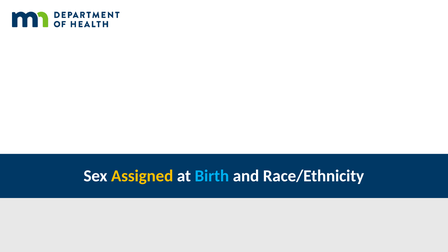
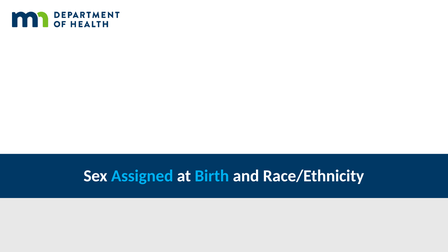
Assigned colour: yellow -> light blue (142, 176)
